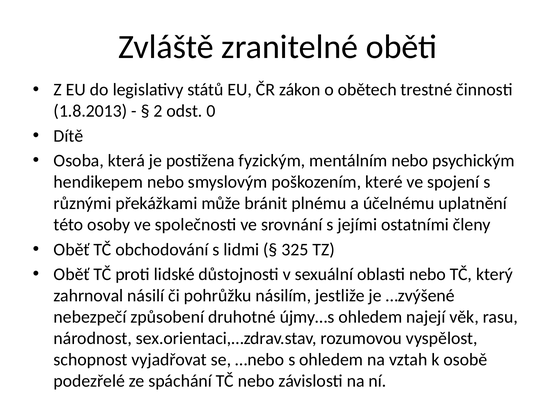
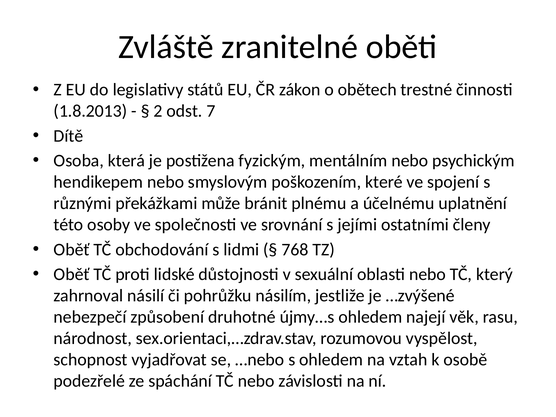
0: 0 -> 7 (211, 111)
325: 325 -> 768 (295, 249)
